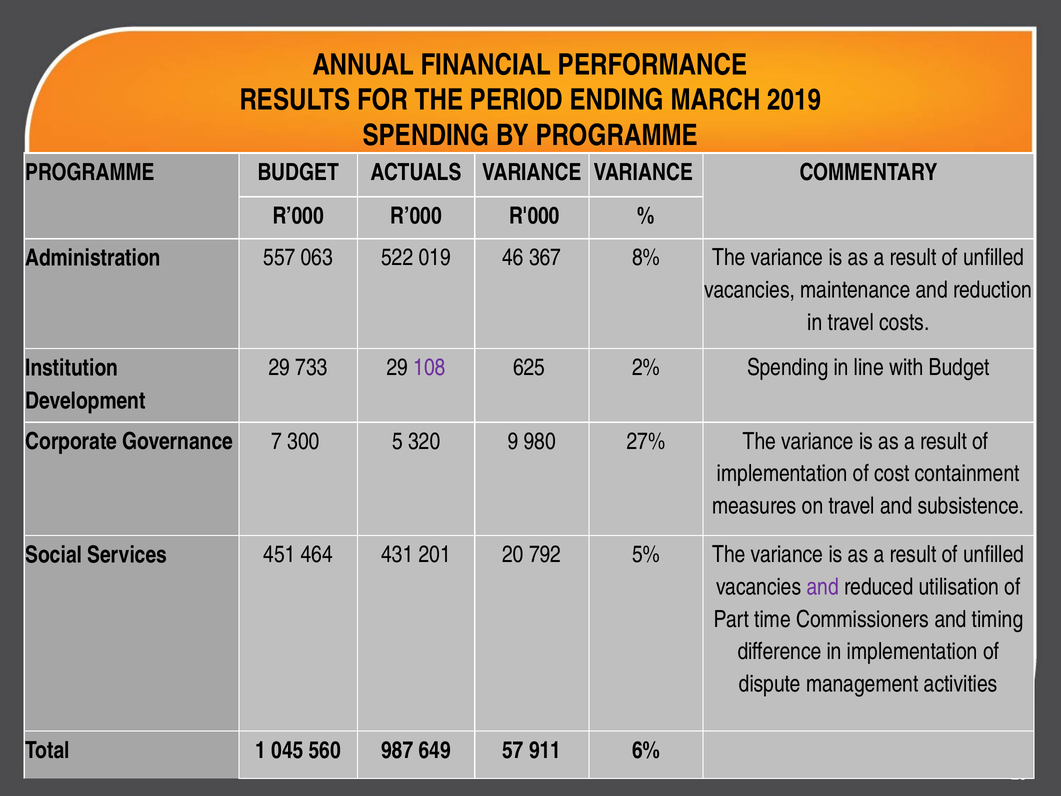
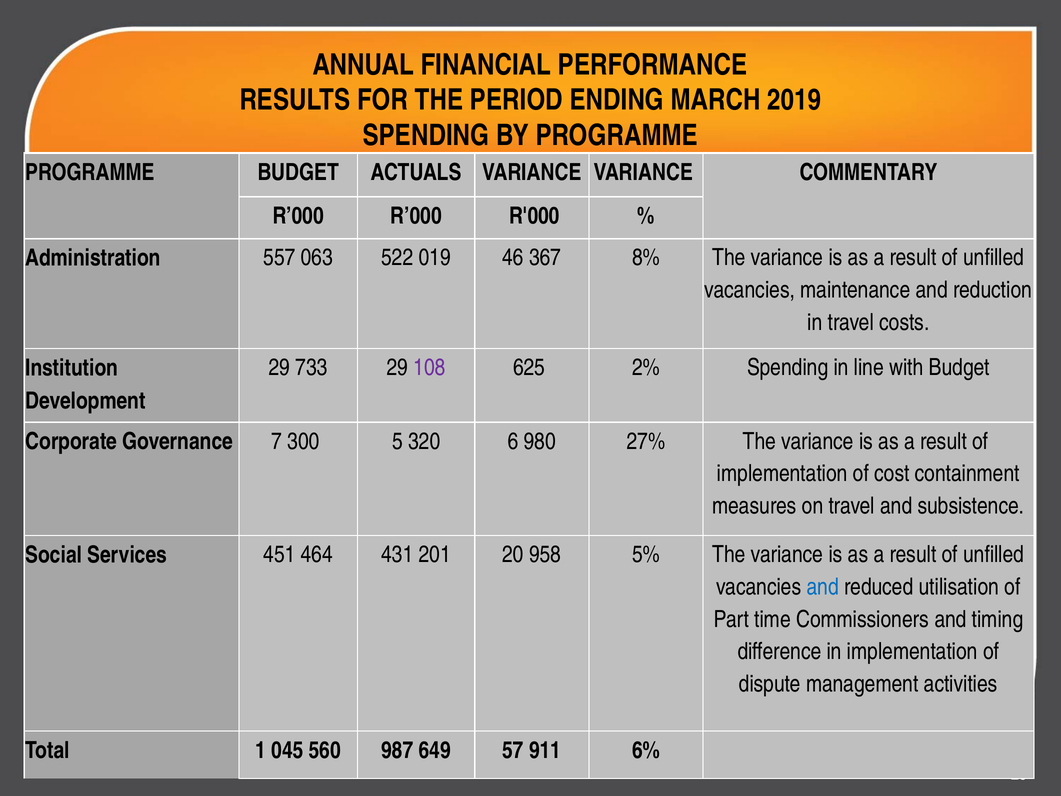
9: 9 -> 6 (513, 441)
792: 792 -> 958 (545, 554)
and colour: purple -> blue (823, 587)
